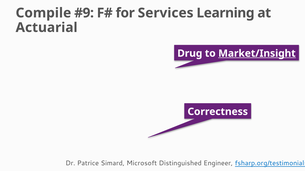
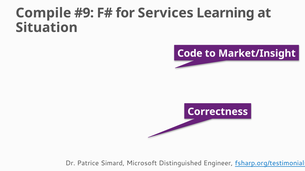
Actuarial: Actuarial -> Situation (47, 28)
Drug: Drug -> Code (190, 54)
Market/Insight underline: present -> none (257, 54)
